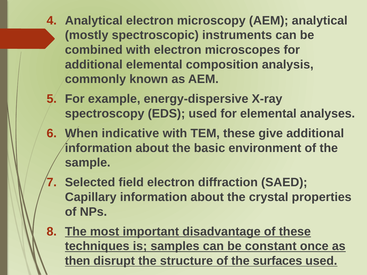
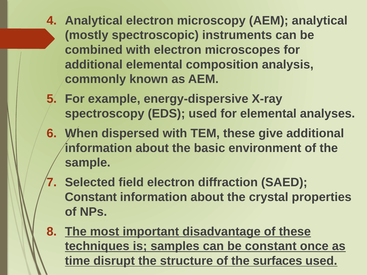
indicative: indicative -> dispersed (130, 133)
Capillary: Capillary -> Constant (91, 197)
then: then -> time (77, 261)
